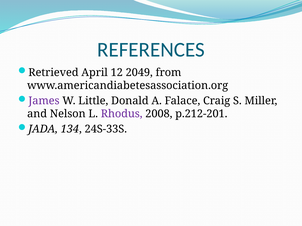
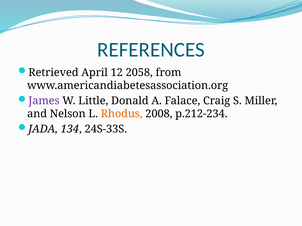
2049: 2049 -> 2058 (139, 73)
Rhodus colour: purple -> orange (122, 114)
p.212-201: p.212-201 -> p.212-234 (201, 114)
